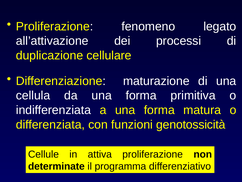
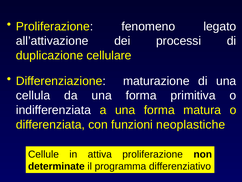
genotossicità: genotossicità -> neoplastiche (191, 124)
